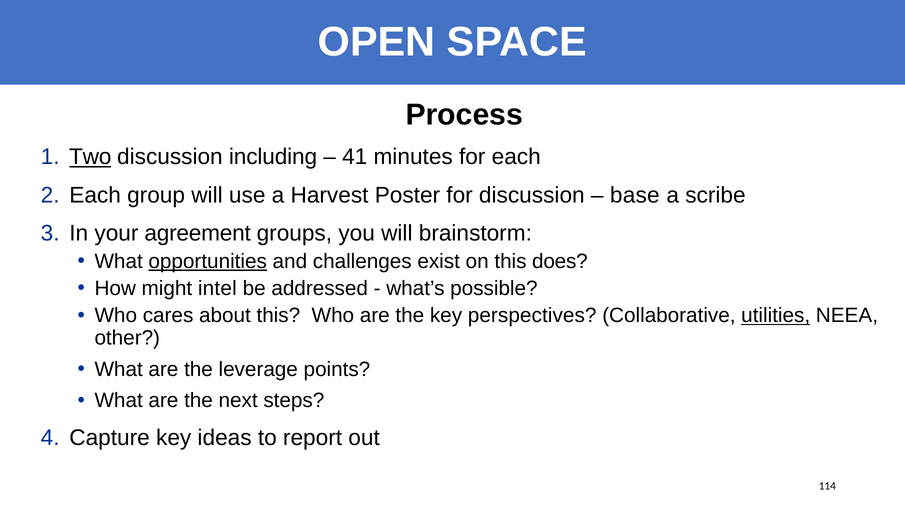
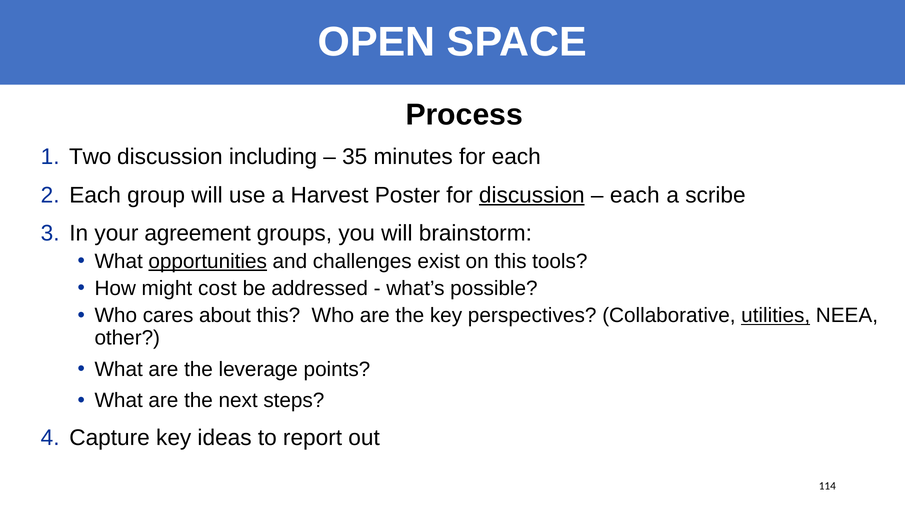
Two underline: present -> none (90, 157)
41: 41 -> 35 (355, 157)
discussion underline: none -> present (532, 195)
base: base -> each (635, 195)
does: does -> tools (560, 261)
intel: intel -> cost (217, 288)
